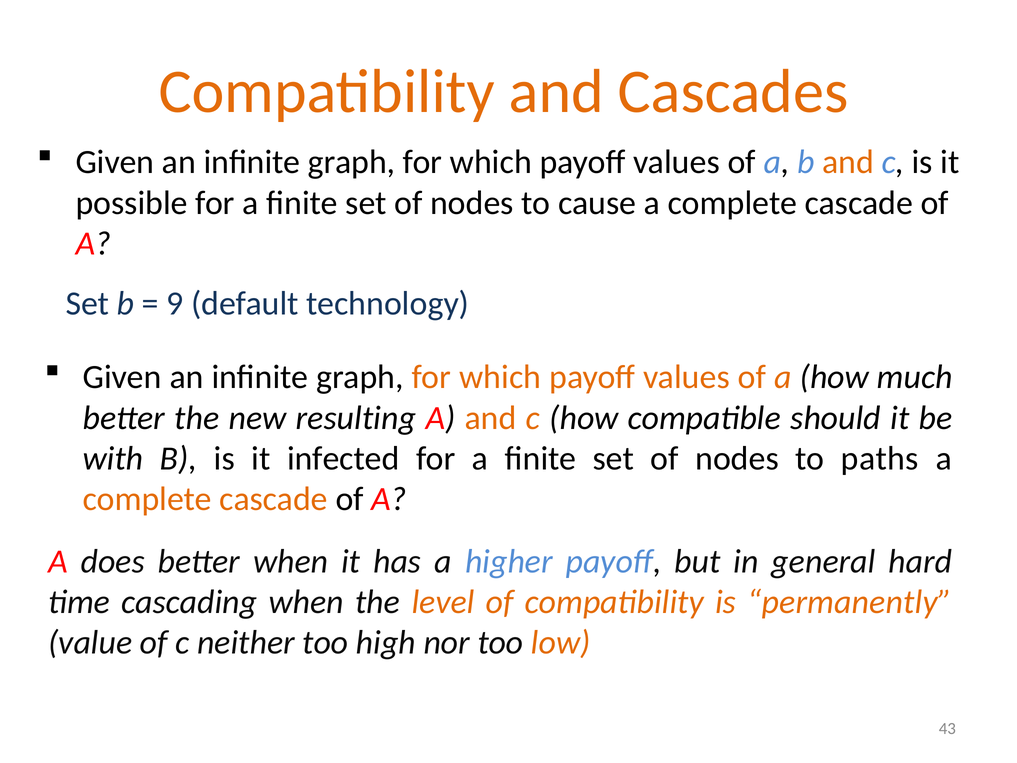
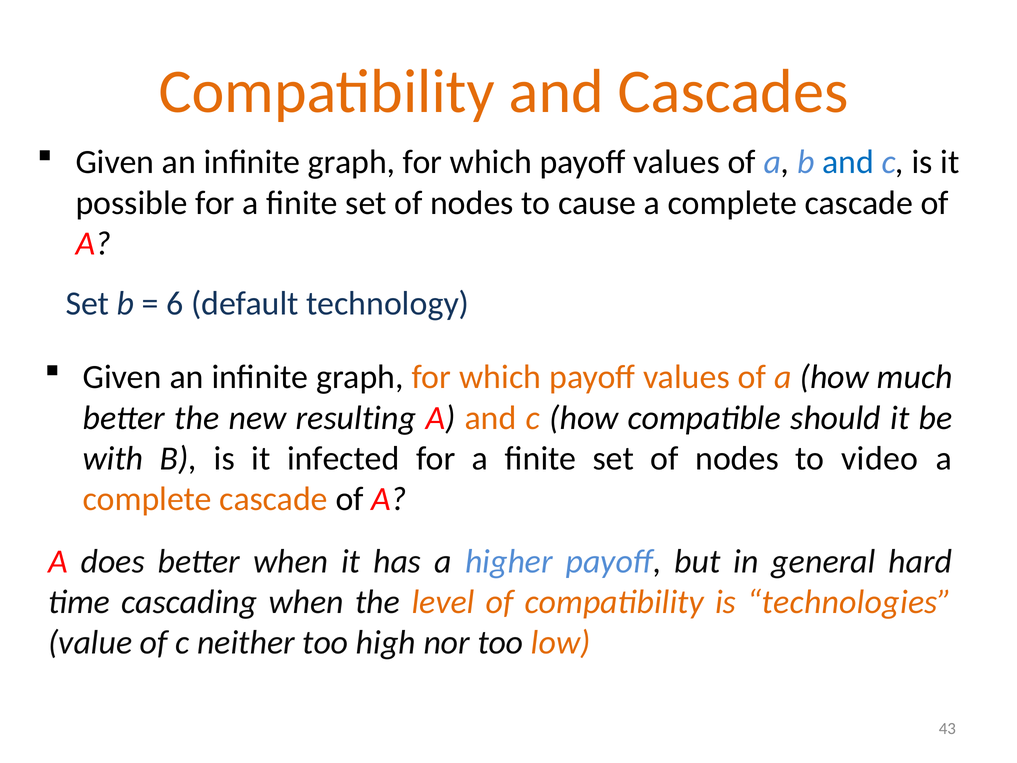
and colour: orange -> blue (848, 162)
9: 9 -> 6 (175, 303)
paths: paths -> video (880, 458)
permanently: permanently -> technologies (850, 602)
